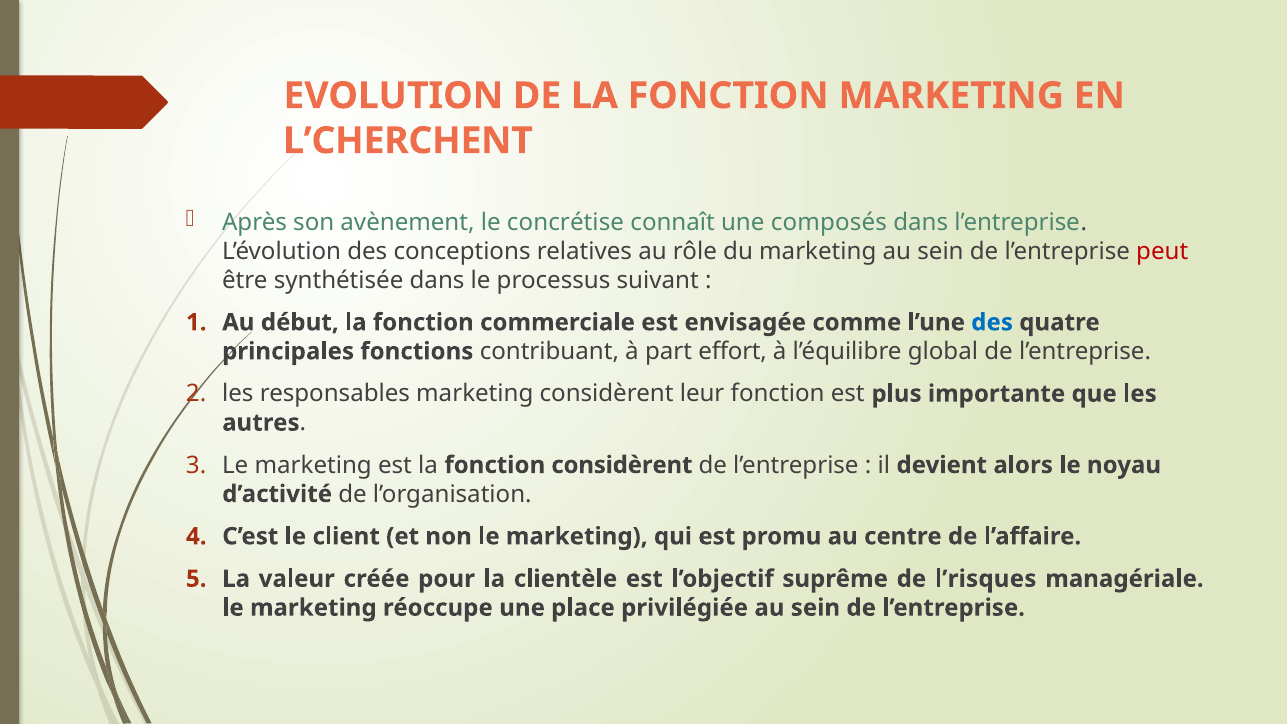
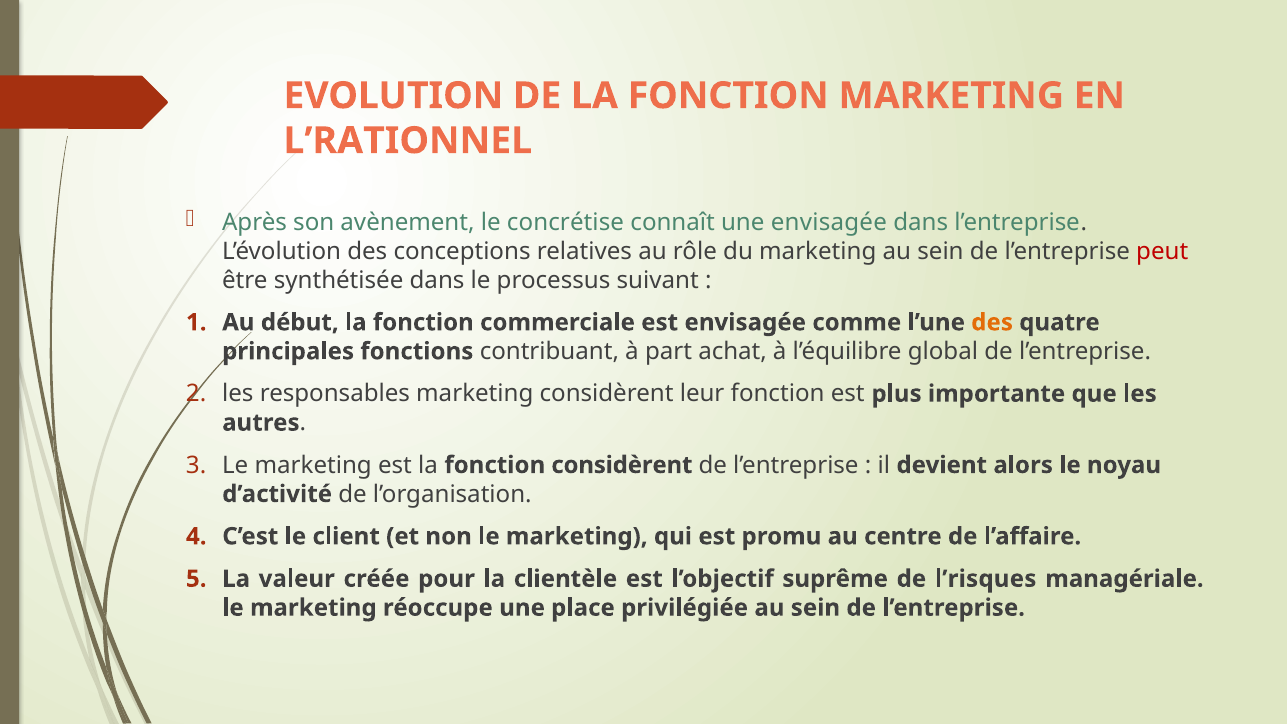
L’CHERCHENT: L’CHERCHENT -> L’RATIONNEL (408, 141)
une composés: composés -> envisagée (829, 222)
des colour: blue -> orange (992, 322)
effort: effort -> achat (733, 351)
